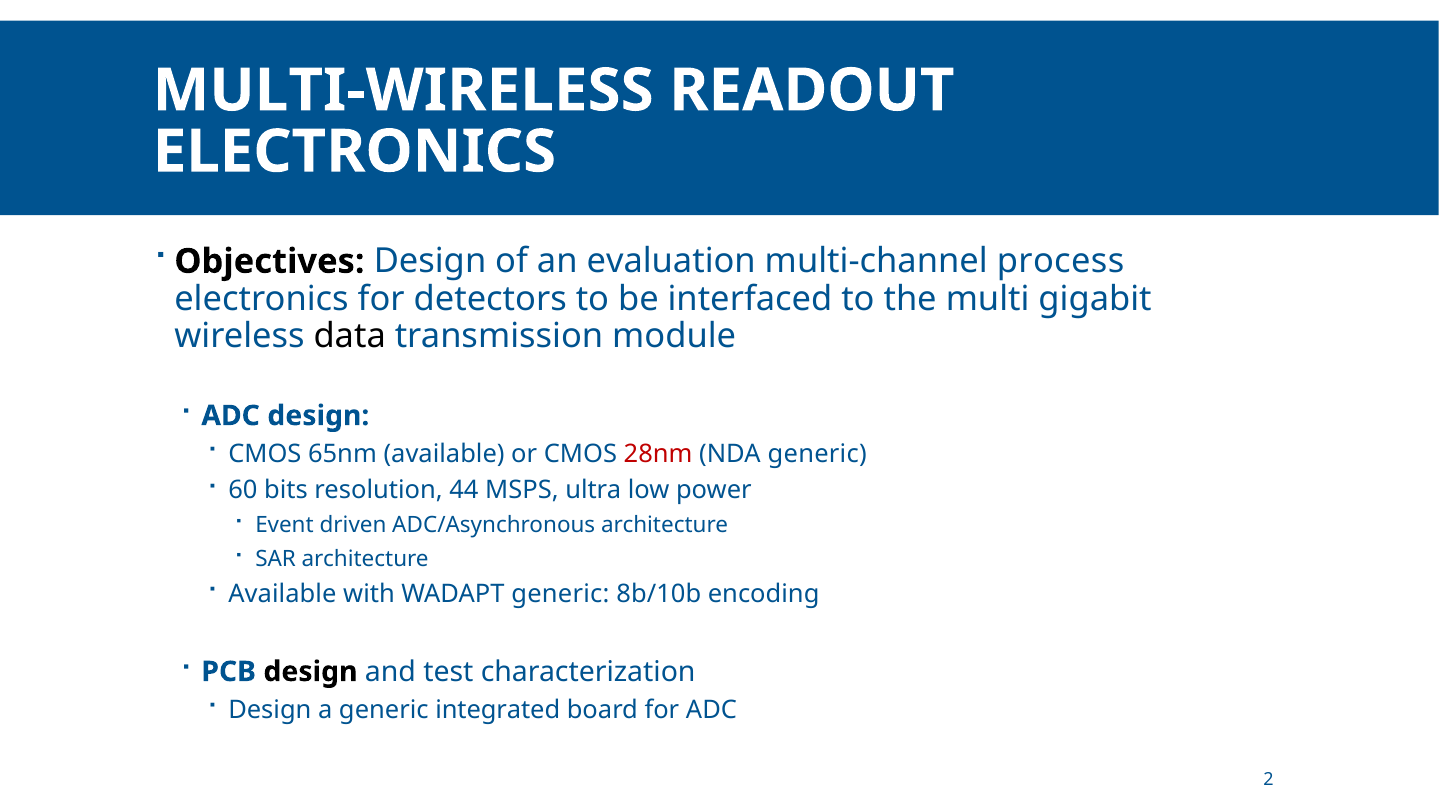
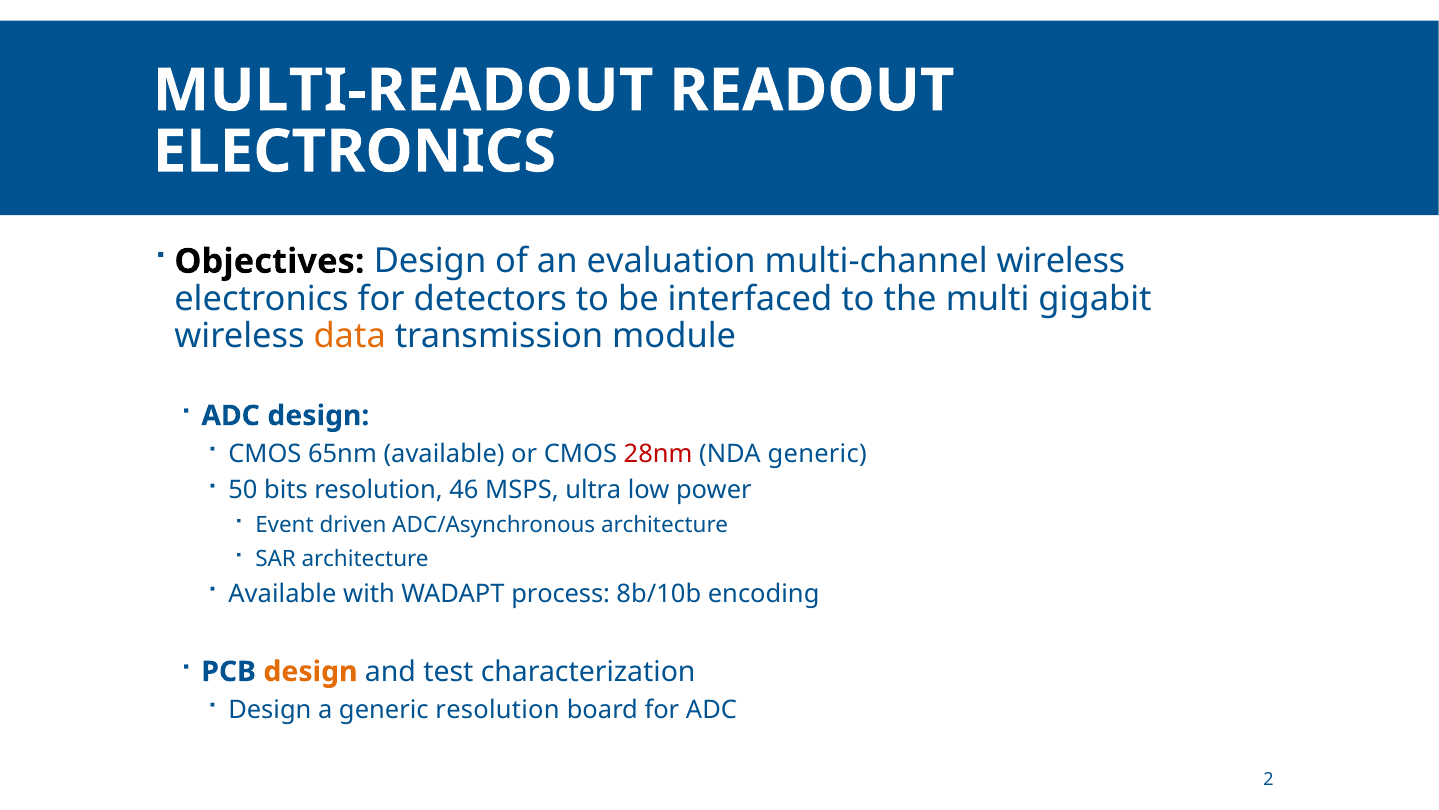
MULTI-WIRELESS: MULTI-WIRELESS -> MULTI-READOUT (403, 91)
multi-channel process: process -> wireless (1061, 261)
data colour: black -> orange (350, 336)
60: 60 -> 50 (243, 490)
44: 44 -> 46 (464, 490)
WADAPT generic: generic -> process (561, 593)
design colour: black -> orange (310, 671)
generic integrated: integrated -> resolution (498, 709)
